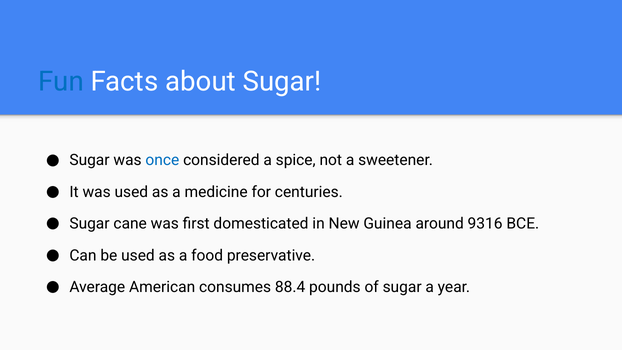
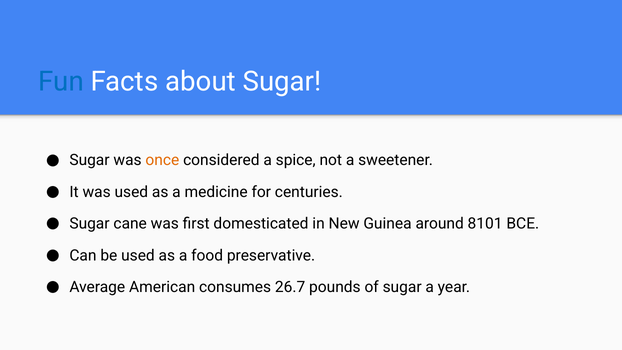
once colour: blue -> orange (162, 160)
9316: 9316 -> 8101 (485, 224)
88.4: 88.4 -> 26.7 (290, 287)
